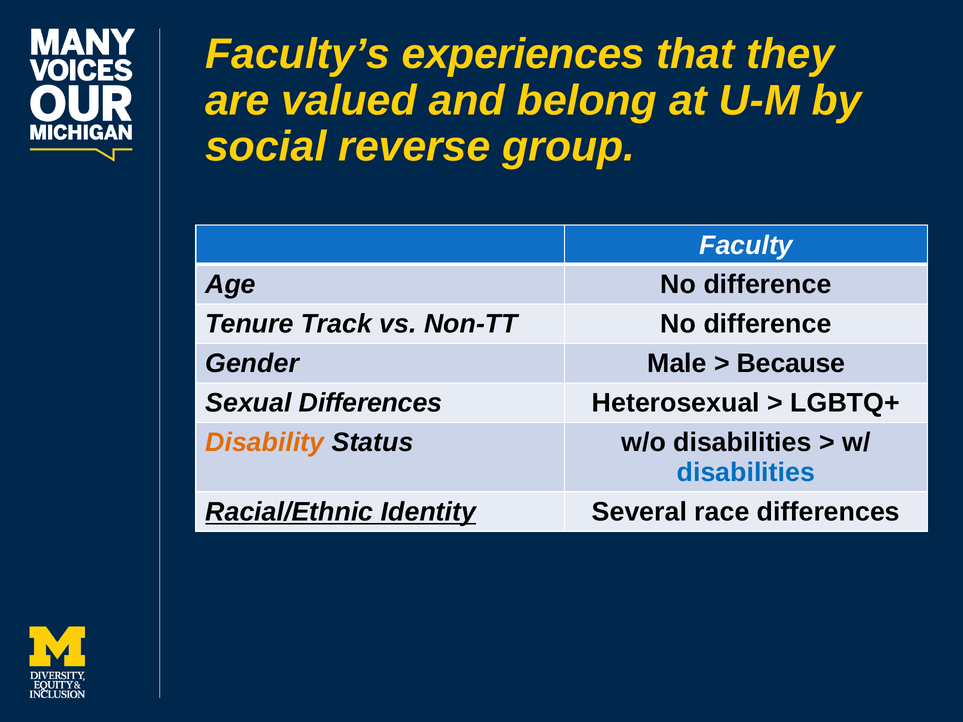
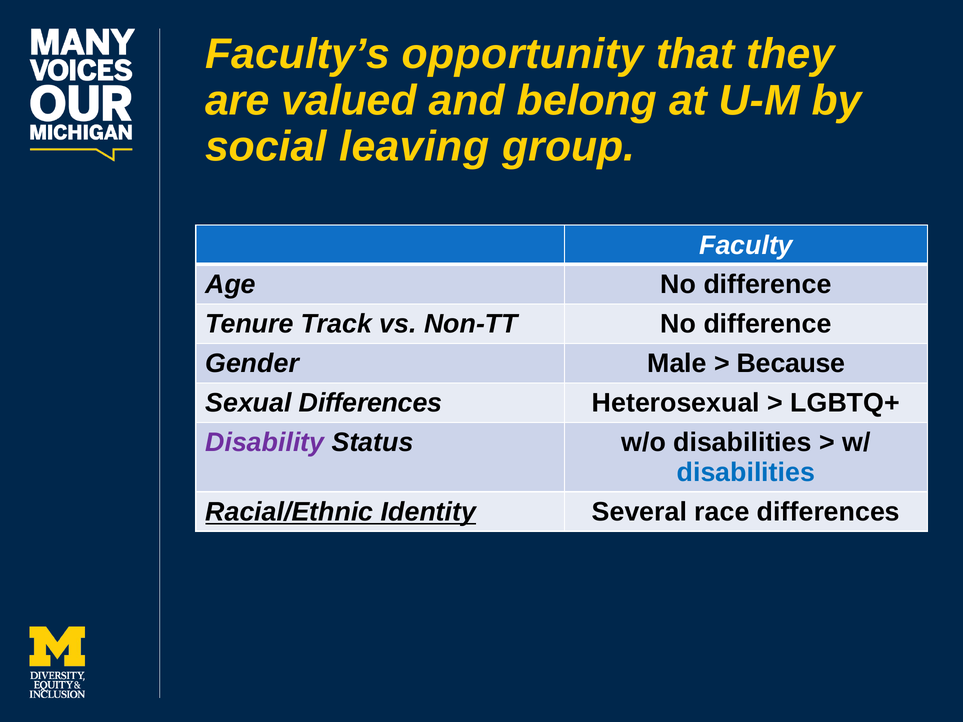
experiences: experiences -> opportunity (523, 54)
reverse: reverse -> leaving (414, 147)
Disability colour: orange -> purple (265, 443)
